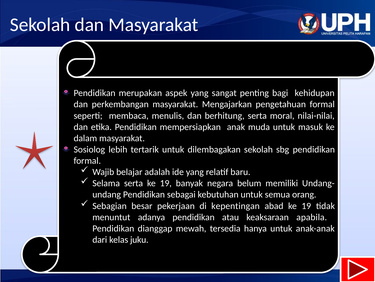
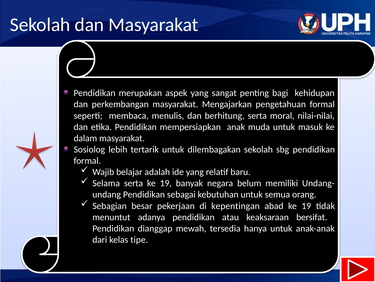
apabila: apabila -> bersifat (312, 217)
juku: juku -> tipe (139, 239)
